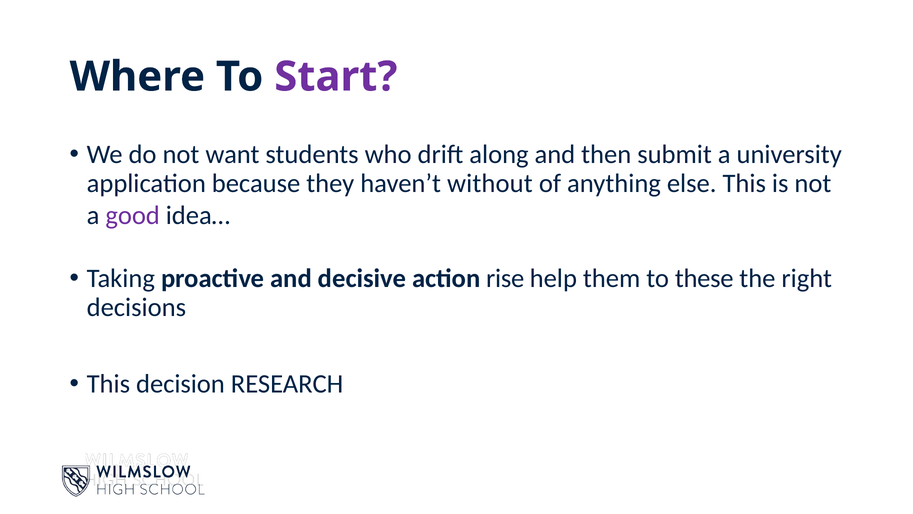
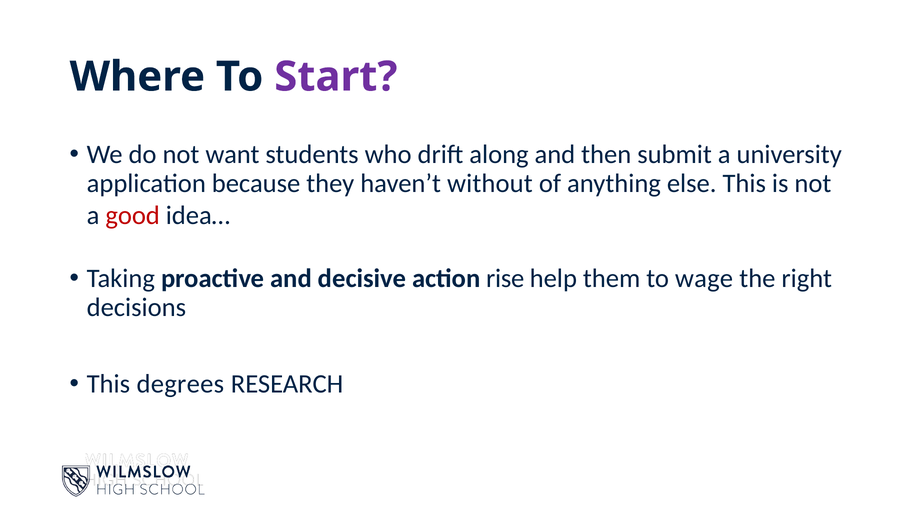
good colour: purple -> red (133, 215)
these: these -> wage (704, 278)
decision: decision -> degrees (180, 384)
